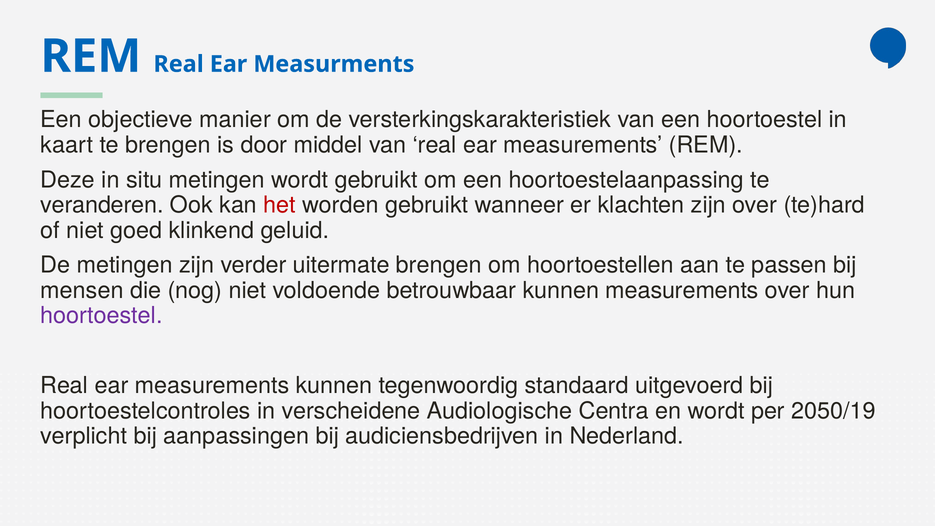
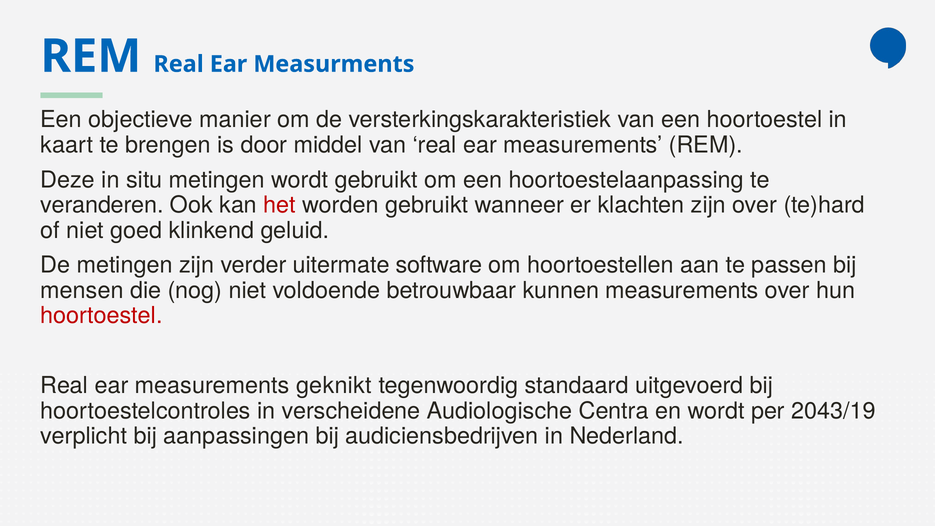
uitermate brengen: brengen -> software (439, 265)
hoortoestel colour: purple -> red (101, 316)
measurements kunnen: kunnen -> geknikt (334, 386)
2050/19: 2050/19 -> 2043/19 (834, 411)
